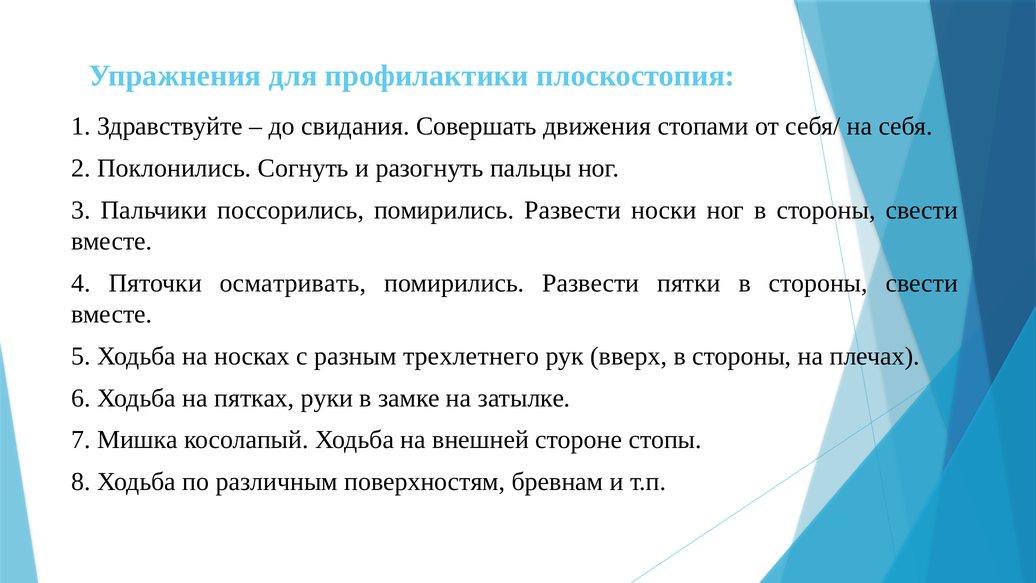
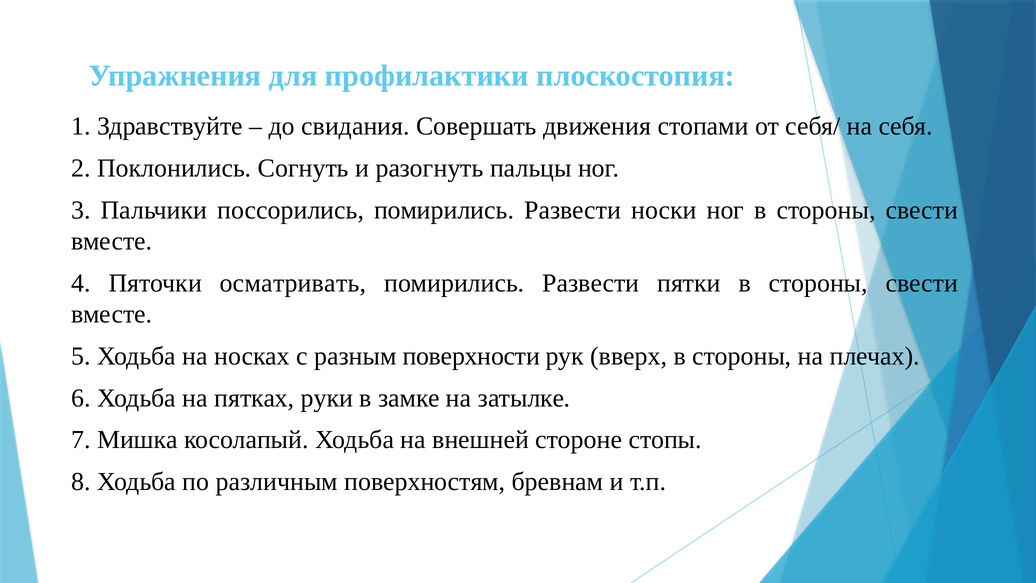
трехлетнего: трехлетнего -> поверхности (471, 356)
